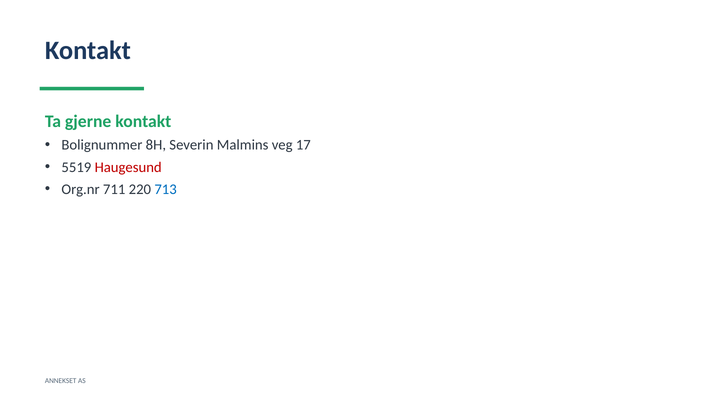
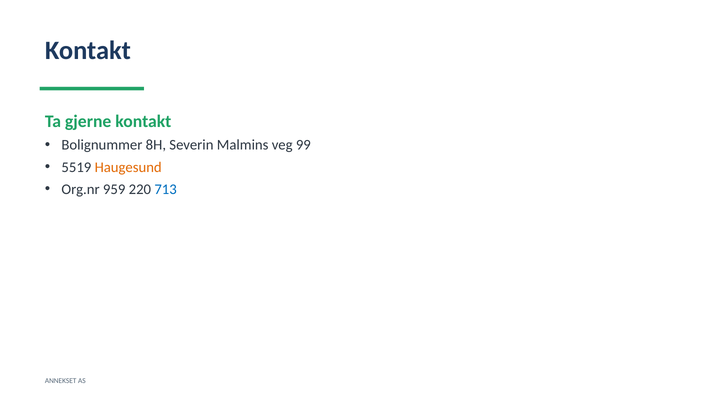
17: 17 -> 99 (303, 145)
Haugesund colour: red -> orange (128, 167)
711: 711 -> 959 (114, 189)
